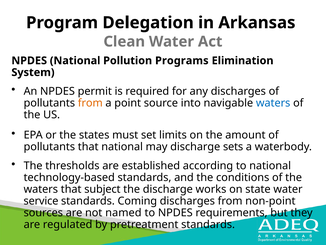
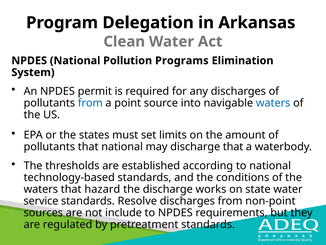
from colour: orange -> blue (90, 103)
discharge sets: sets -> that (233, 147)
subject: subject -> hazard (102, 189)
Coming: Coming -> Resolve (137, 201)
named: named -> include (123, 212)
